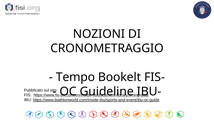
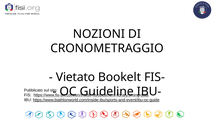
Tempo: Tempo -> Vietato (75, 77)
